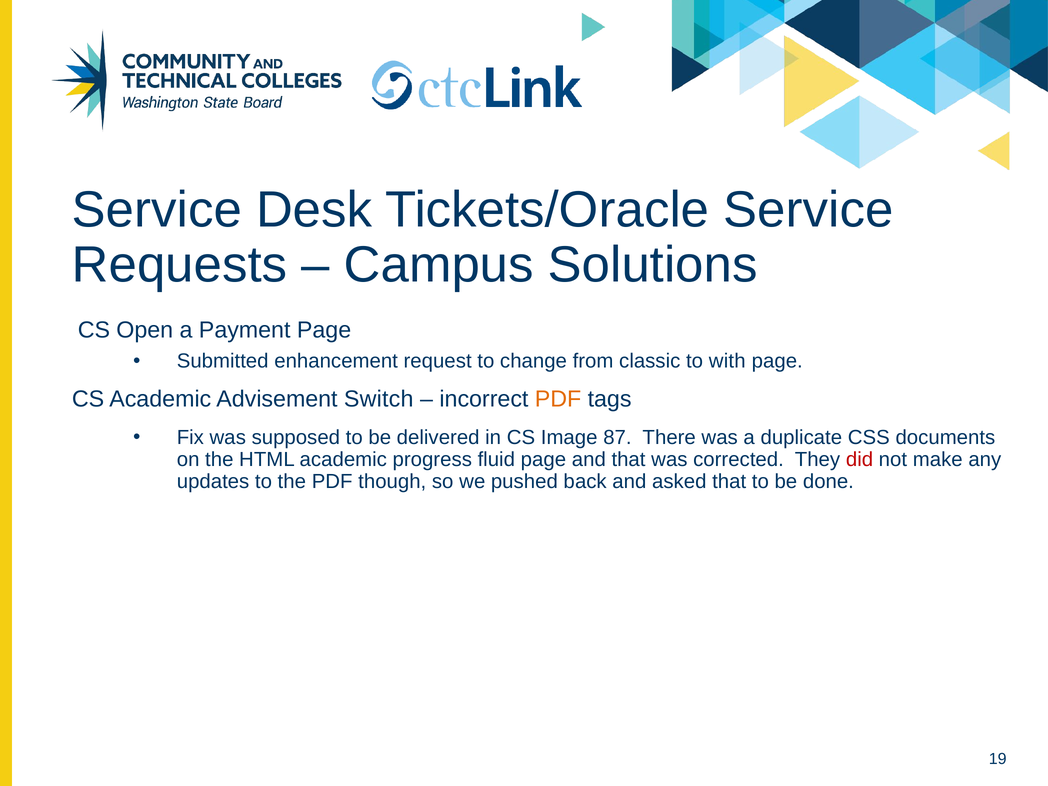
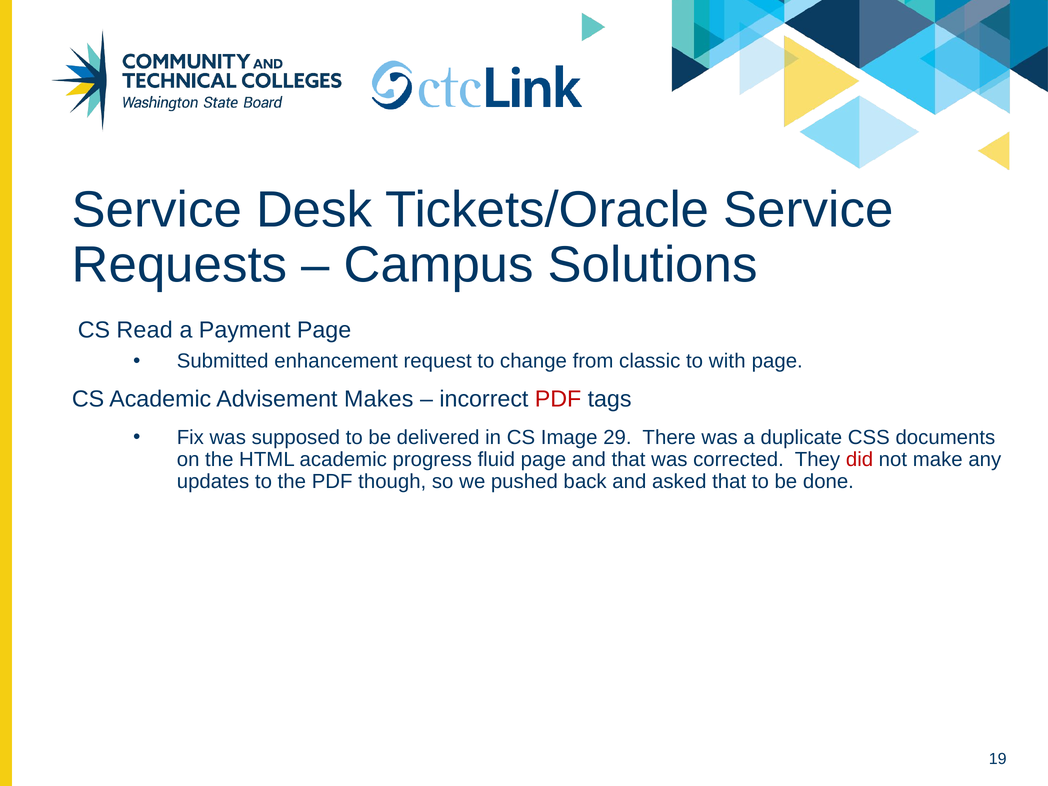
Open: Open -> Read (145, 330)
Switch: Switch -> Makes (379, 399)
PDF colour: orange -> red (558, 399)
87: 87 -> 29 (617, 437)
